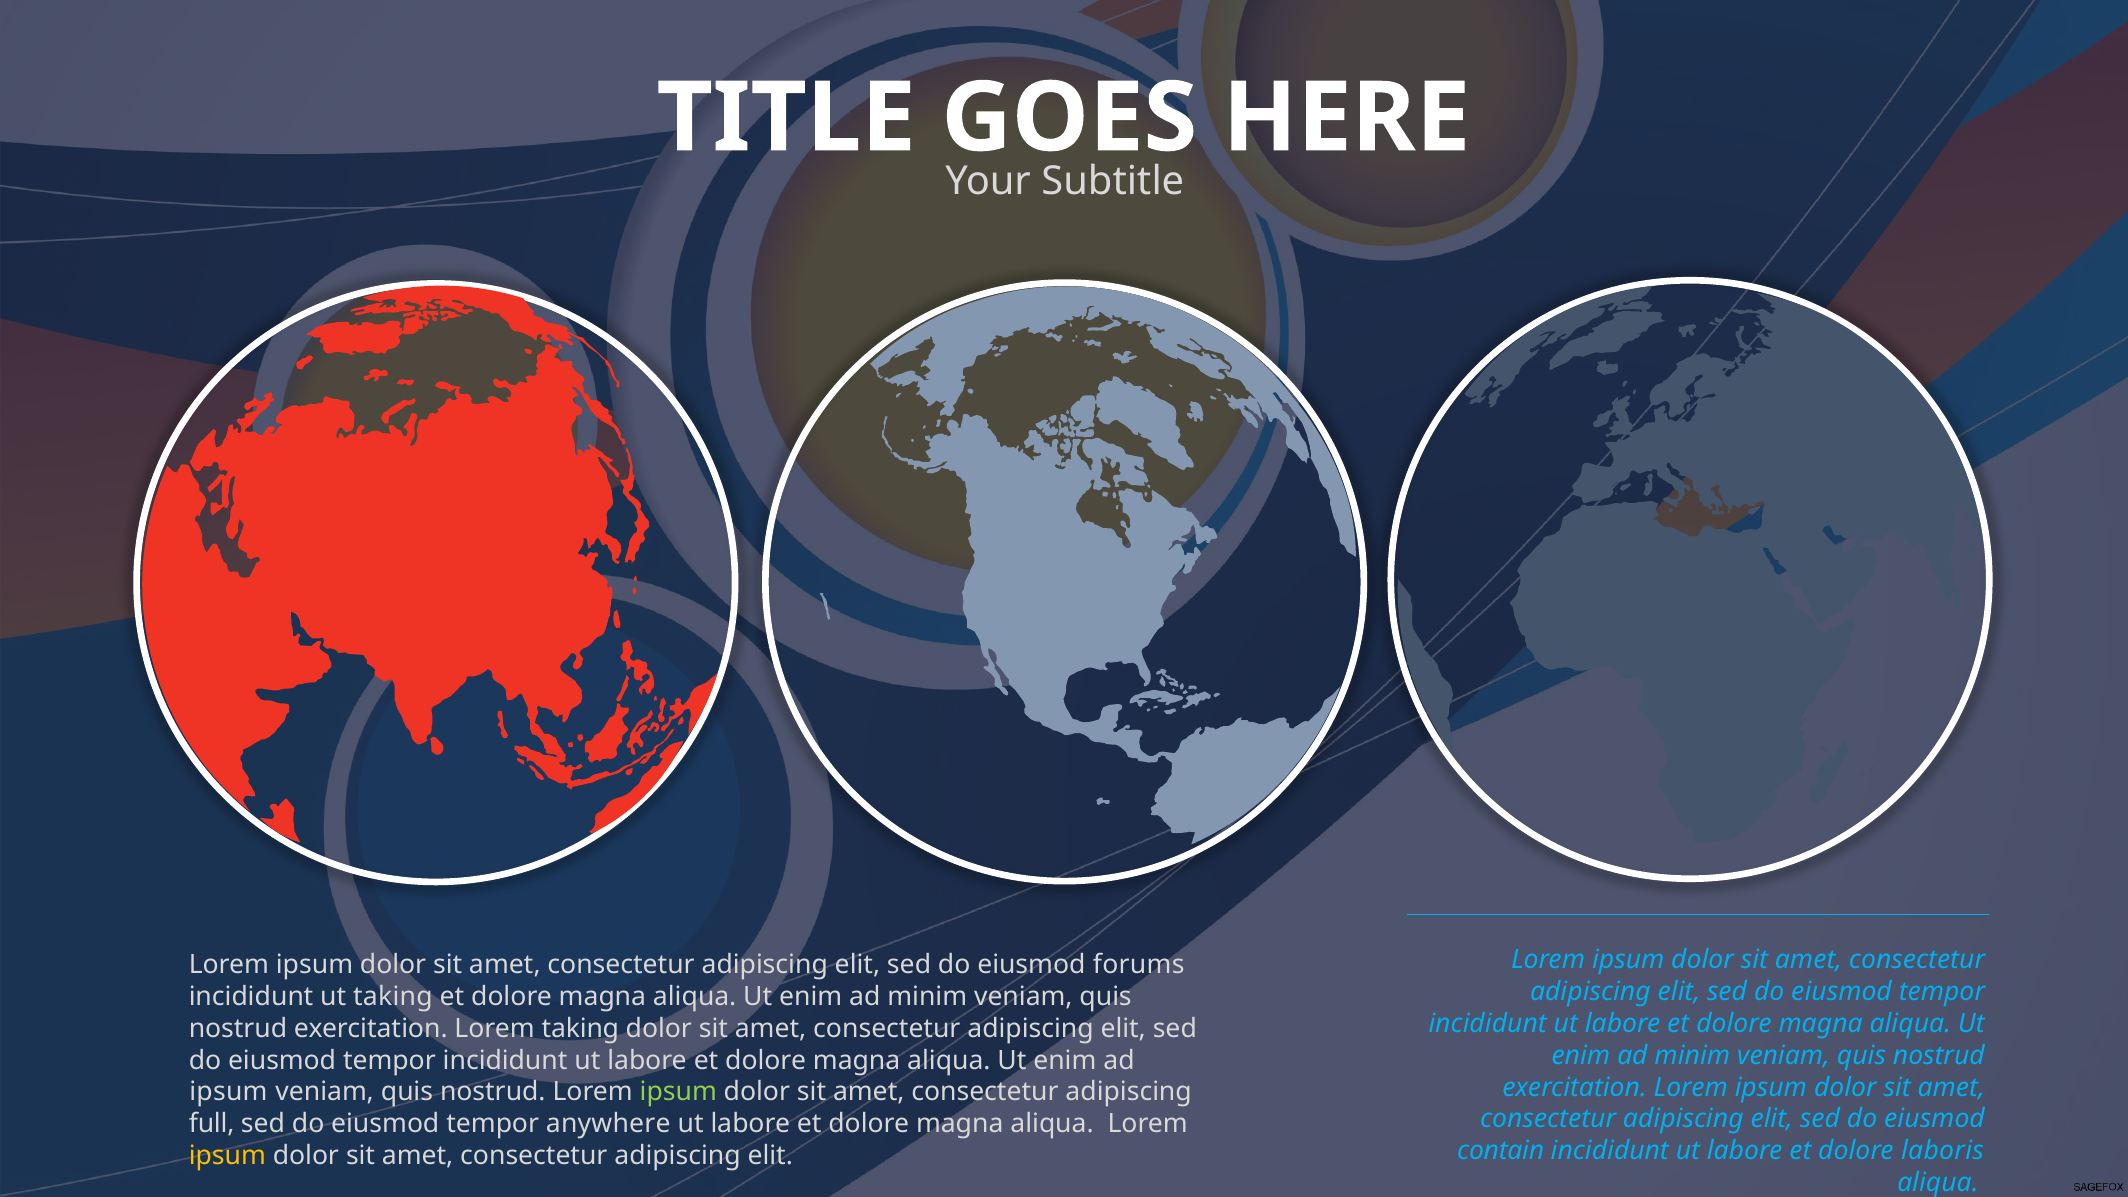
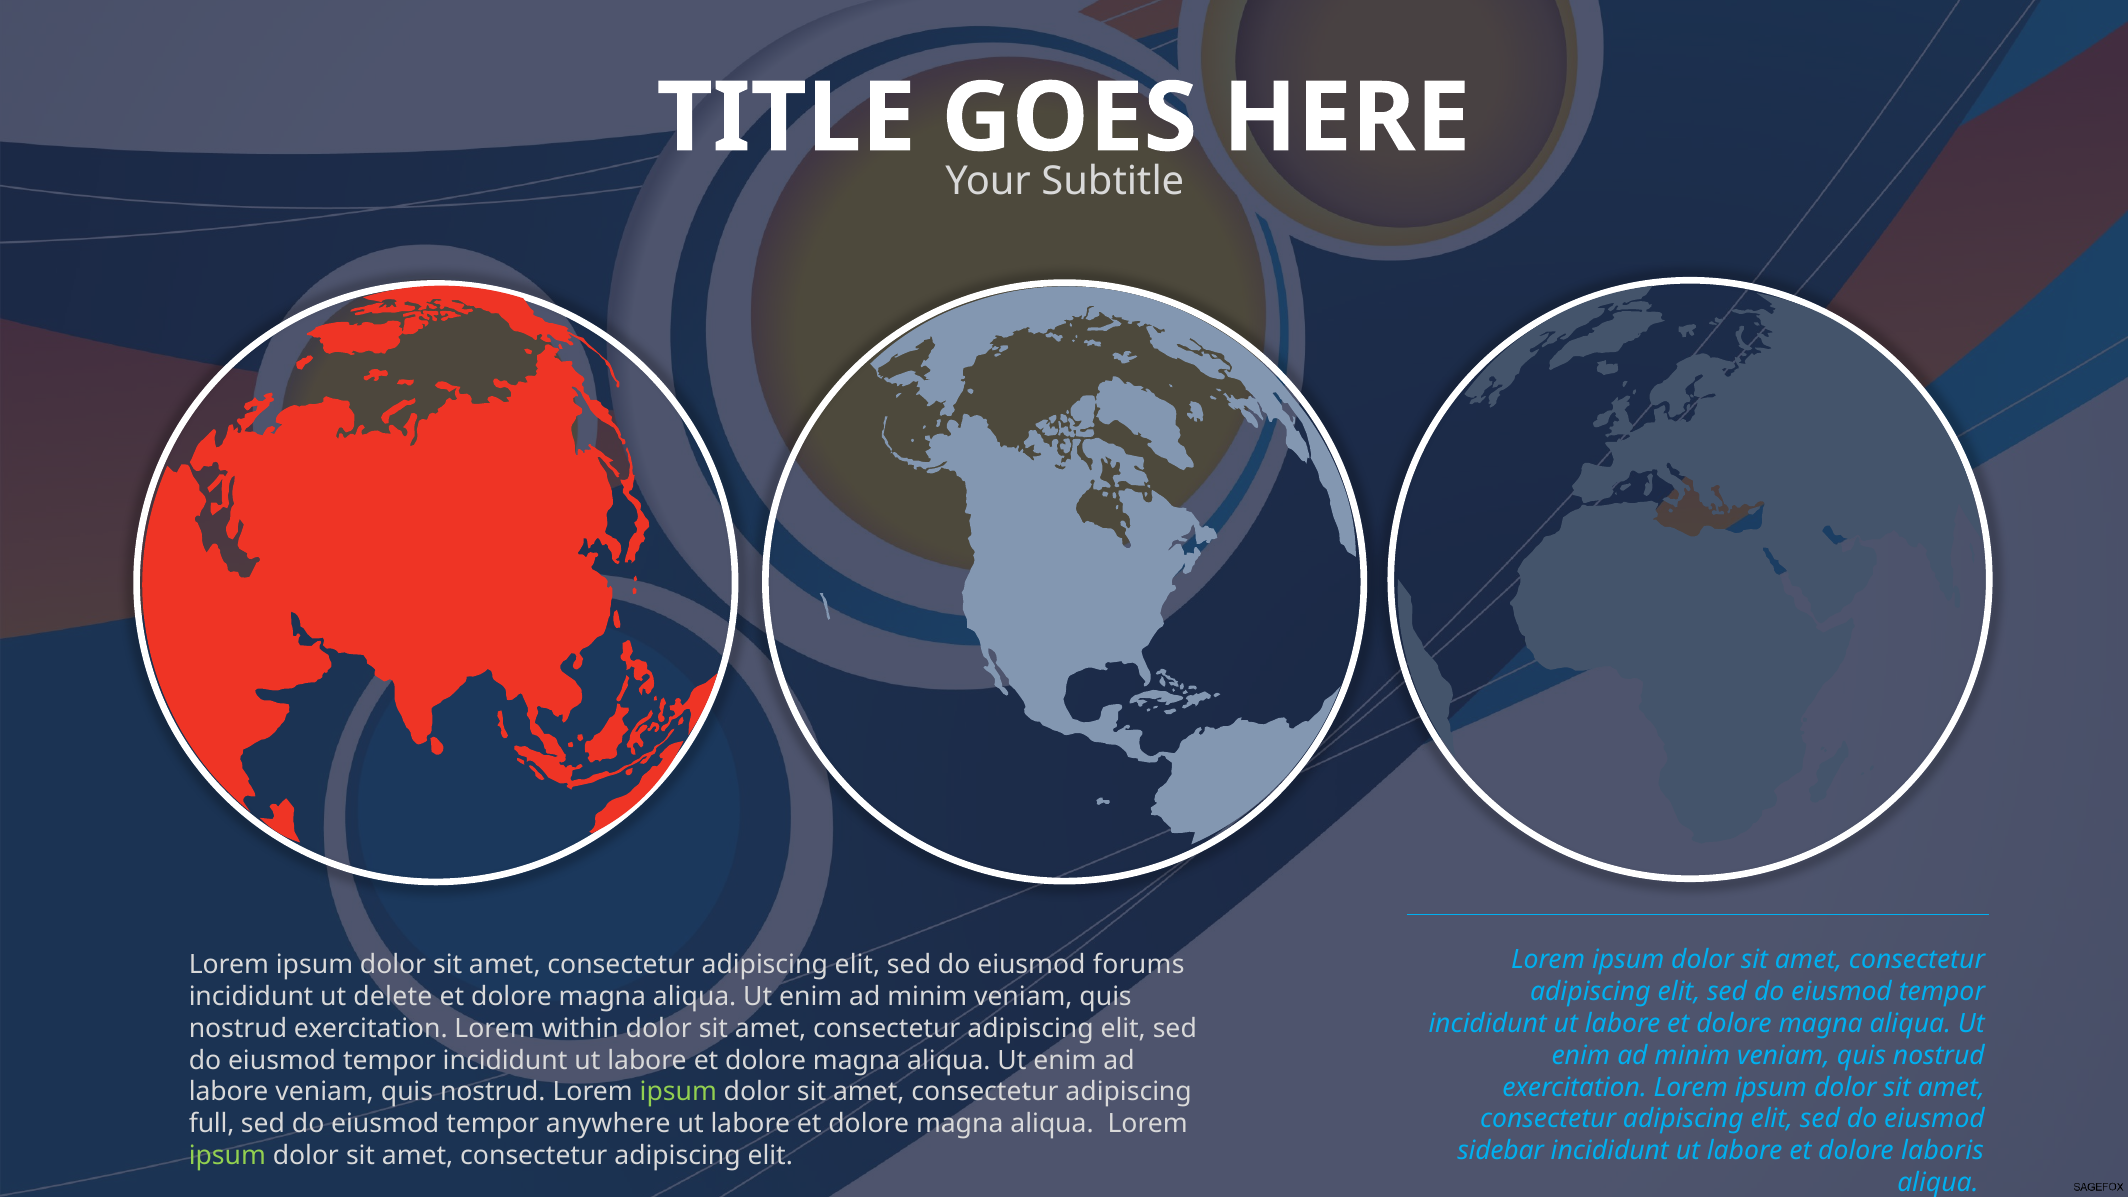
ut taking: taking -> delete (393, 996)
Lorem taking: taking -> within (580, 1028)
ipsum: ipsum -> labore (229, 1092)
contain: contain -> sidebar (1501, 1151)
ipsum colour: yellow -> light green (227, 1156)
